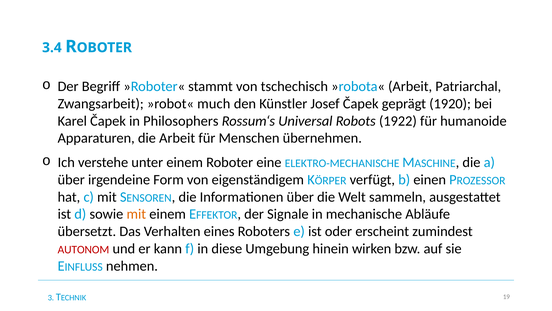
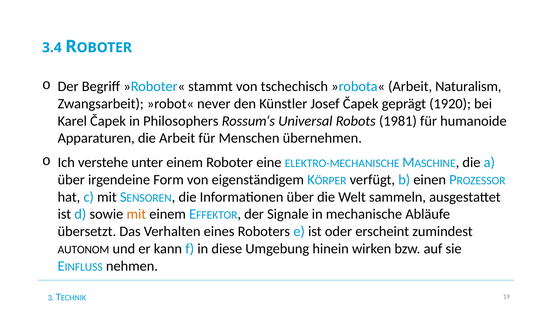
Patriarchal: Patriarchal -> Naturalism (468, 86)
much: much -> never (214, 103)
1922: 1922 -> 1981 (398, 121)
AUTONOM colour: red -> black (83, 249)
